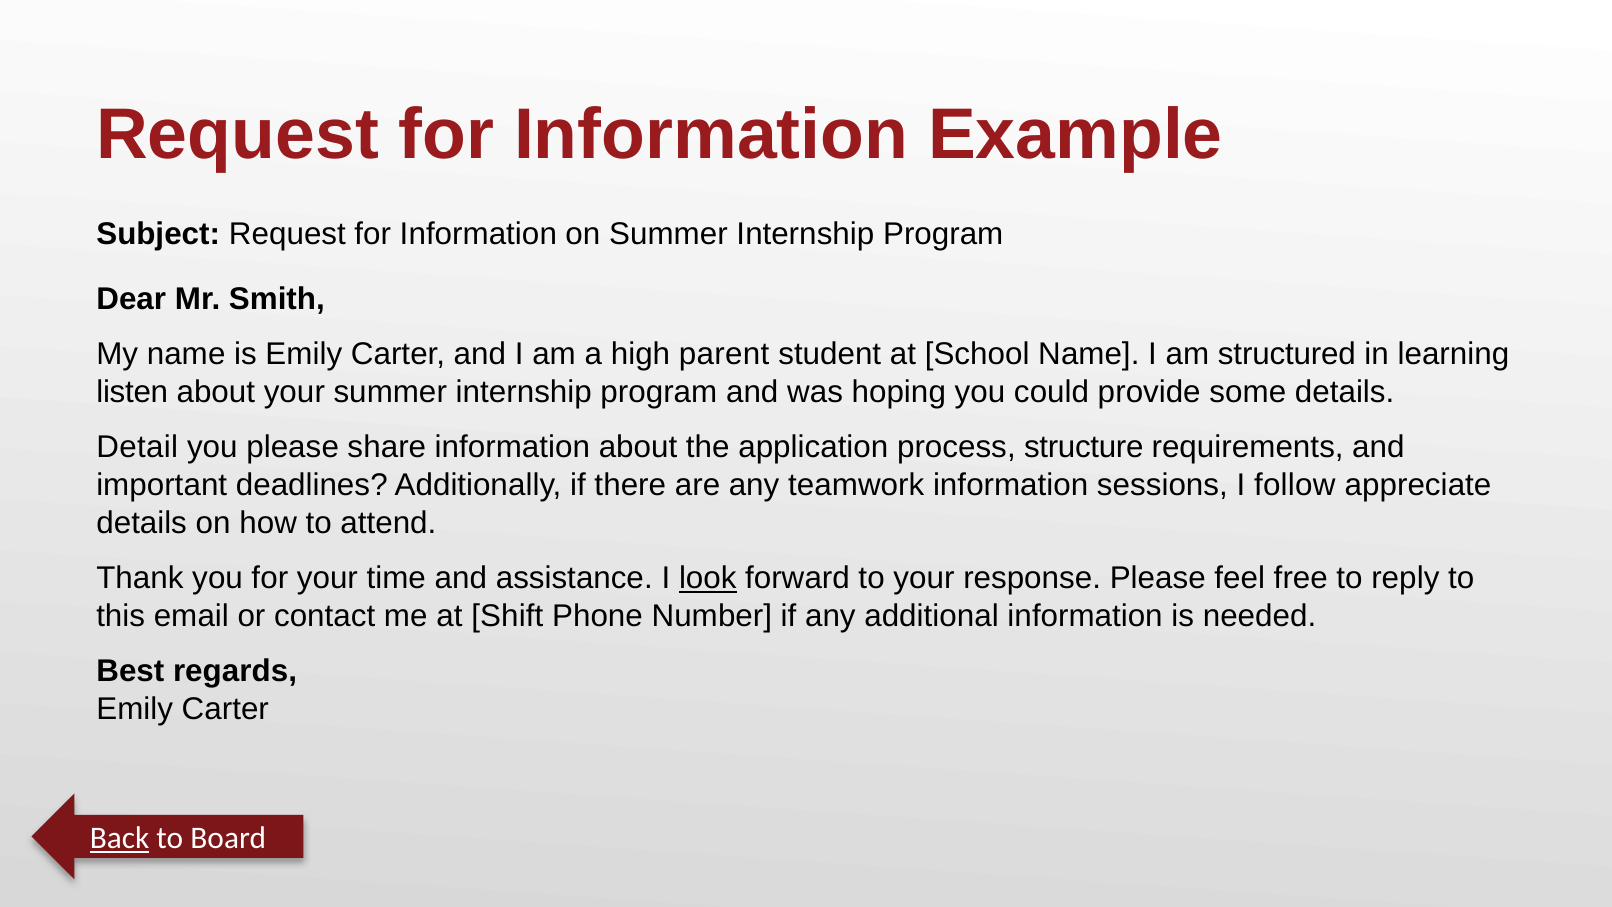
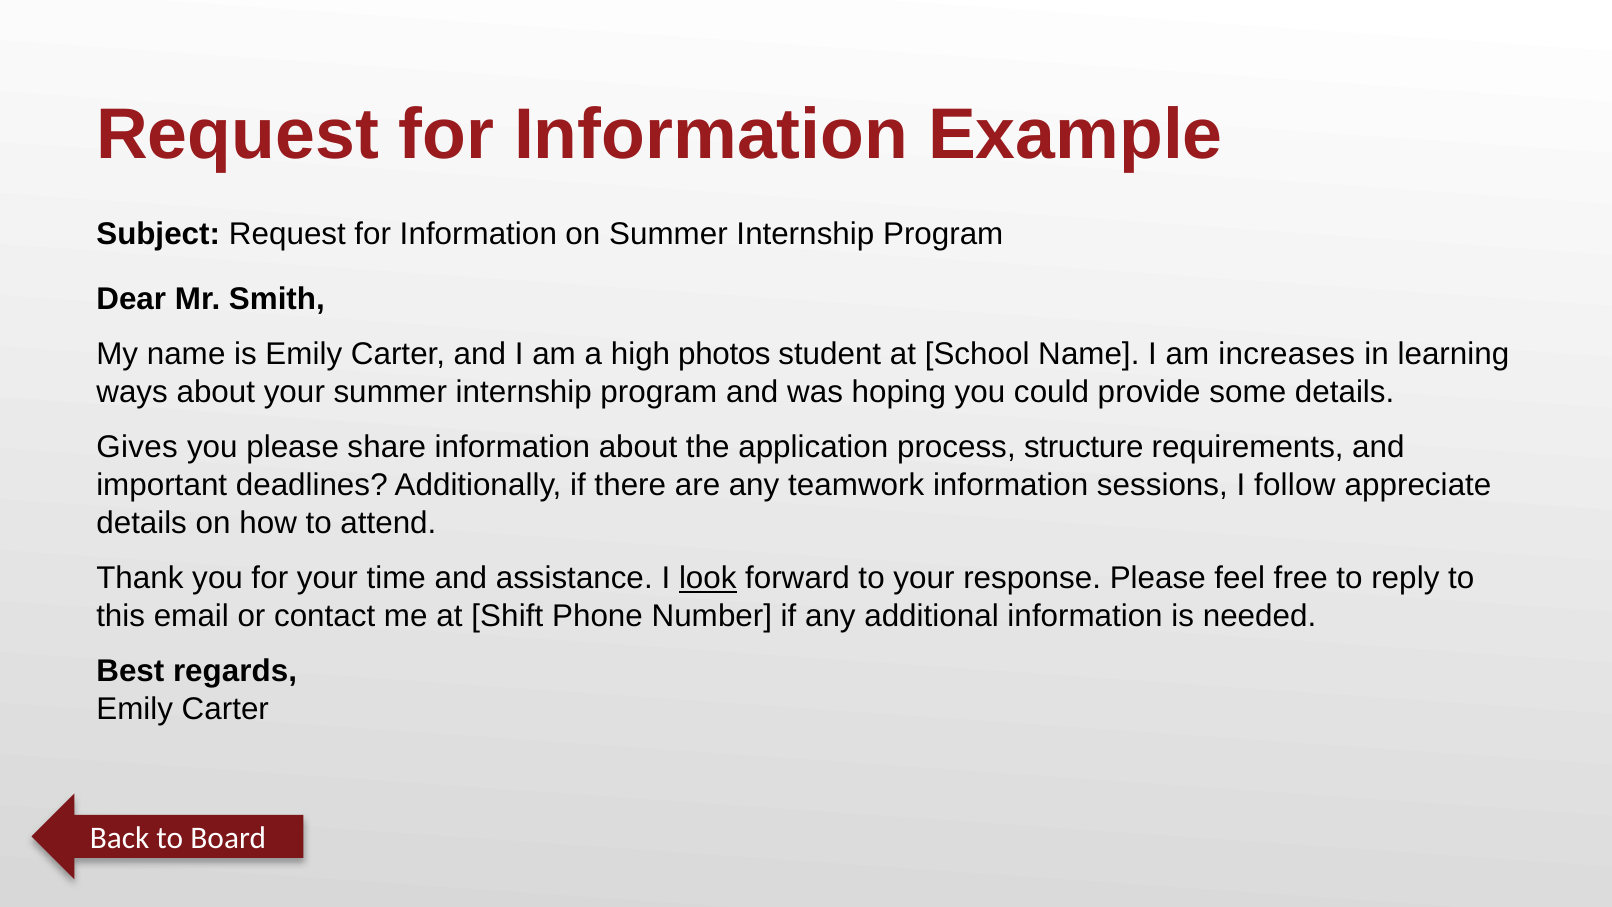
parent: parent -> photos (724, 354)
structured: structured -> increases (1287, 354)
listen: listen -> ways (132, 392)
Detail: Detail -> Gives (137, 447)
Back underline: present -> none (120, 838)
